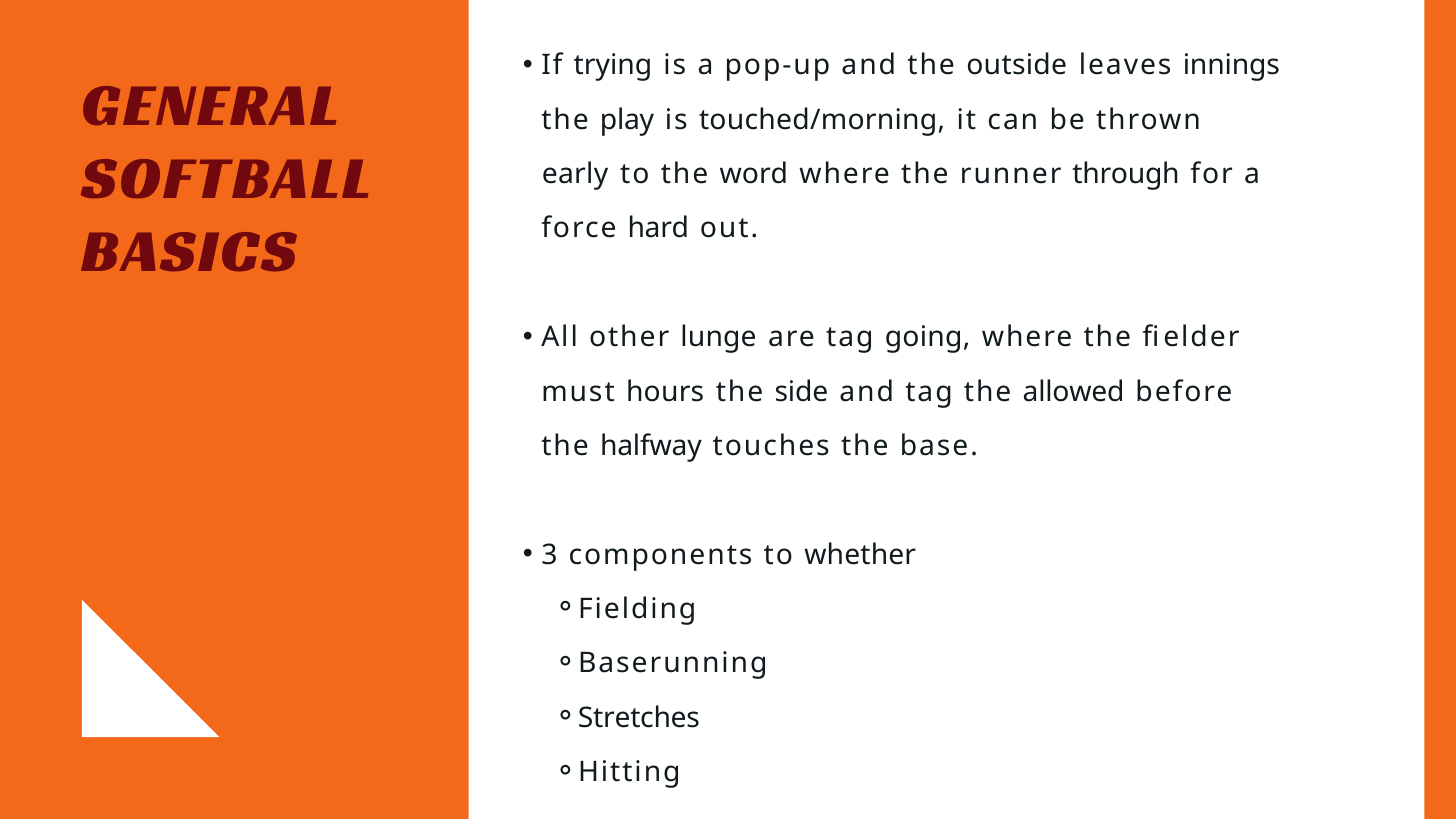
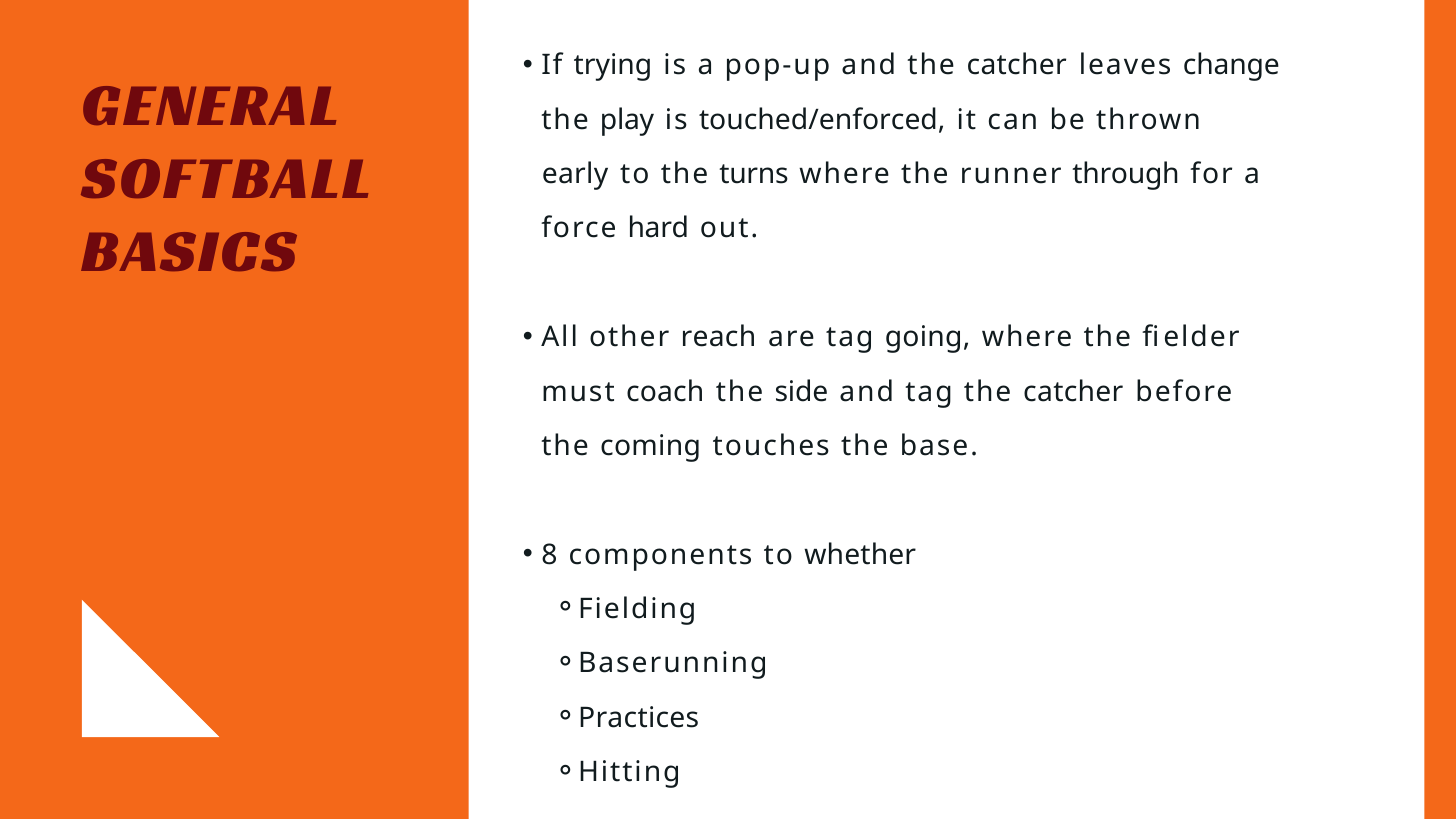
and the outside: outside -> catcher (1017, 65)
innings: innings -> change (1231, 65)
touched/morning: touched/morning -> touched/enforced (822, 120)
word: word -> turns (754, 174)
lunge: lunge -> reach (718, 337)
hours: hours -> coach (665, 392)
tag the allowed: allowed -> catcher (1073, 392)
halfway: halfway -> coming (651, 446)
3: 3 -> 8 (549, 555)
Stretches: Stretches -> Practices (639, 718)
